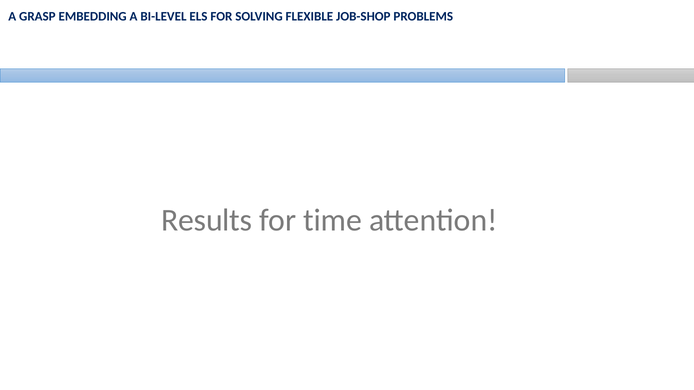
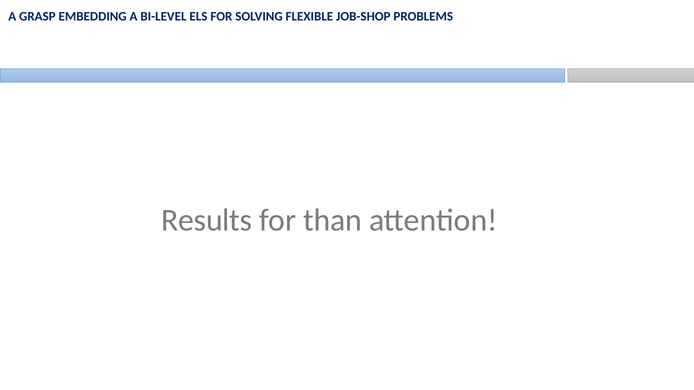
time: time -> than (333, 220)
